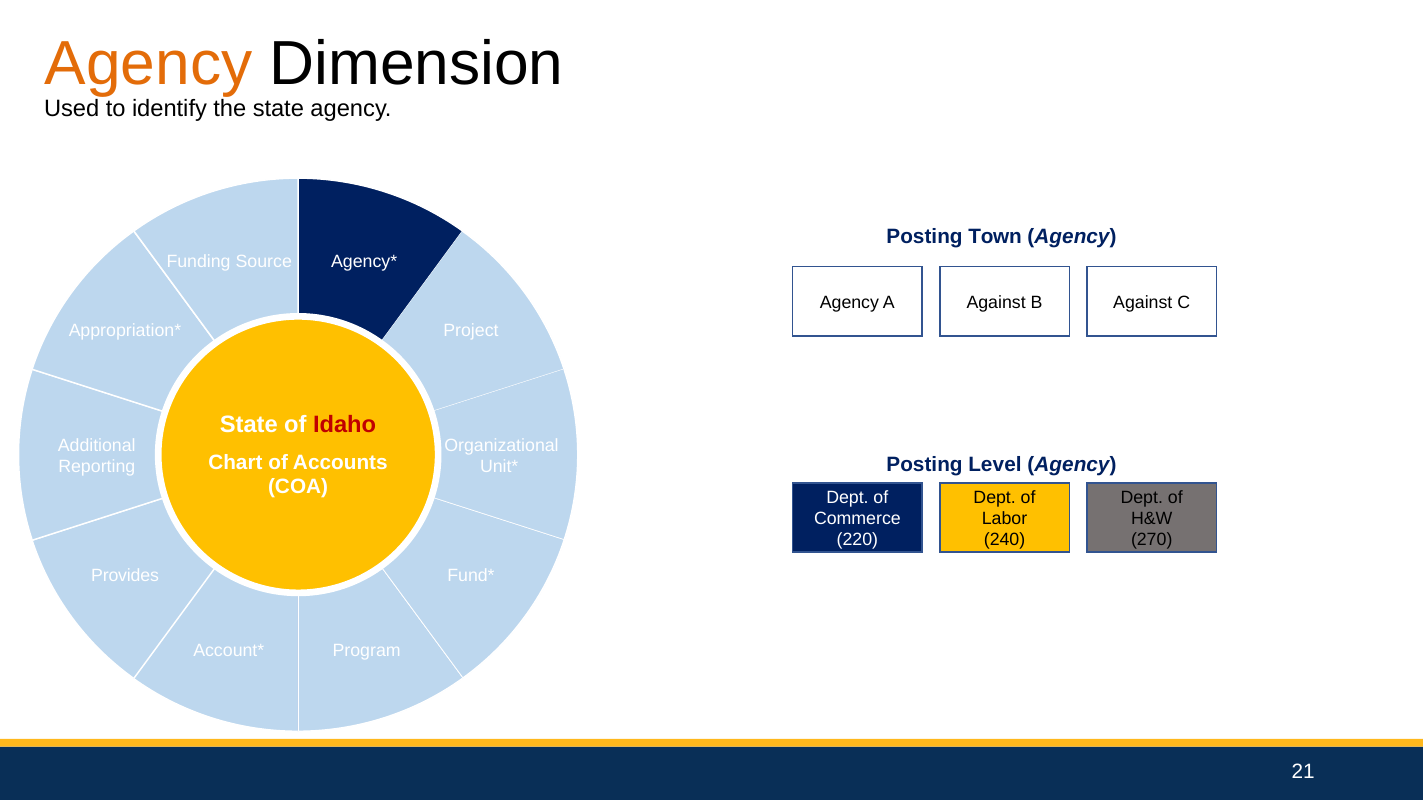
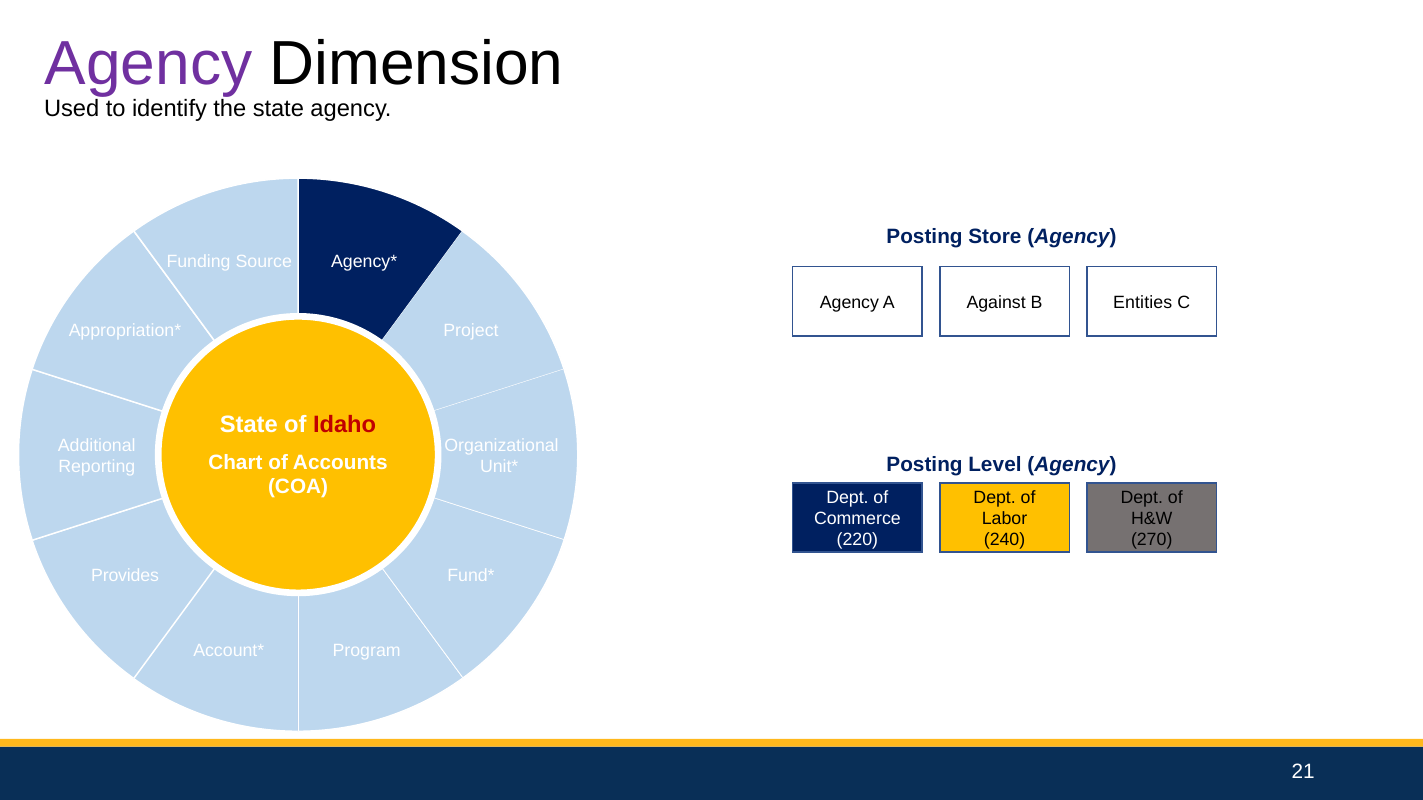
Agency colour: orange -> purple (149, 64)
Town: Town -> Store (995, 237)
B Against: Against -> Entities (1143, 303)
